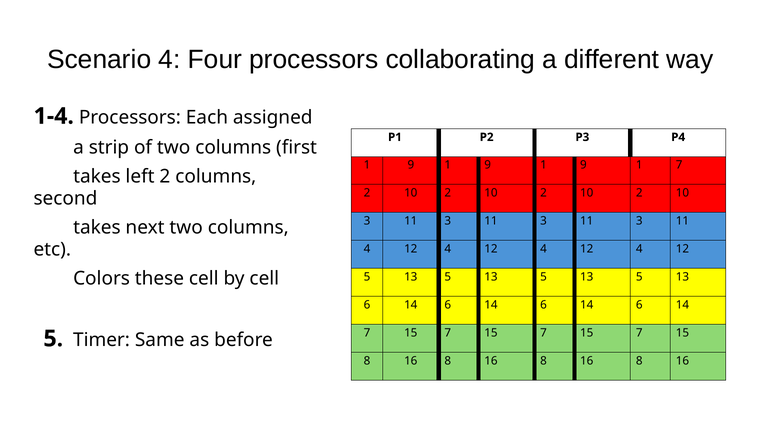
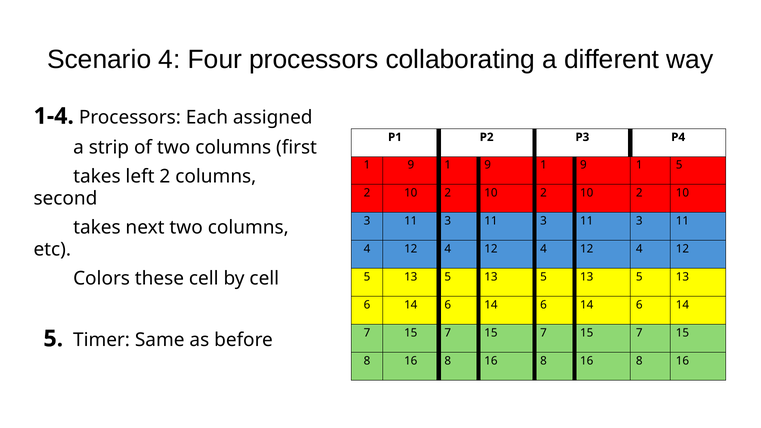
1 7: 7 -> 5 (679, 165)
